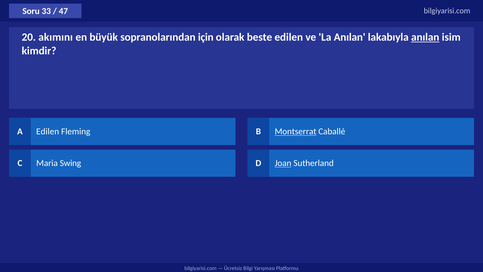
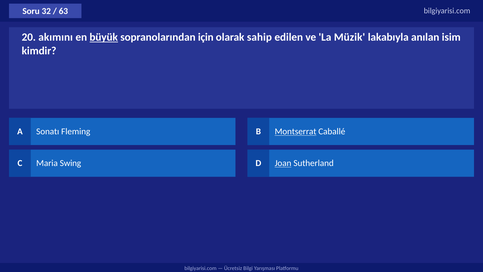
33: 33 -> 32 (46, 11)
47: 47 -> 63 (63, 11)
büyük underline: none -> present (104, 37)
beste: beste -> sahip (259, 37)
La Anılan: Anılan -> Müzik (350, 37)
anılan underline: present -> none (425, 37)
A Edilen: Edilen -> Sonatı (48, 131)
